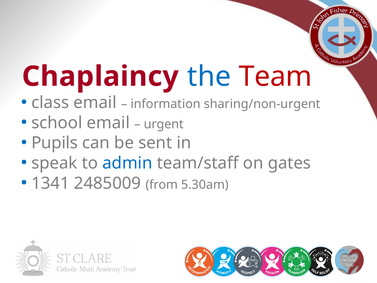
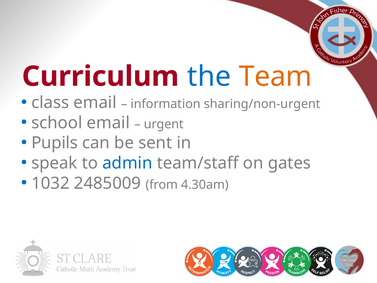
Chaplaincy: Chaplaincy -> Curriculum (100, 76)
Team colour: red -> orange (276, 76)
1341: 1341 -> 1032 (50, 183)
5.30am: 5.30am -> 4.30am (205, 184)
